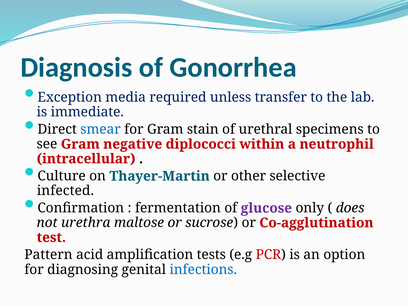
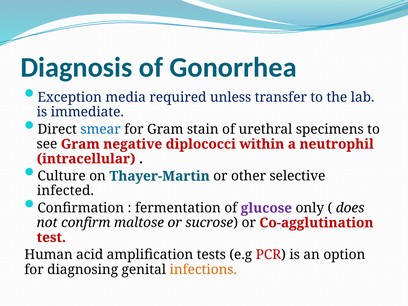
urethra: urethra -> confirm (86, 223)
Pattern: Pattern -> Human (49, 255)
infections colour: blue -> orange (203, 270)
